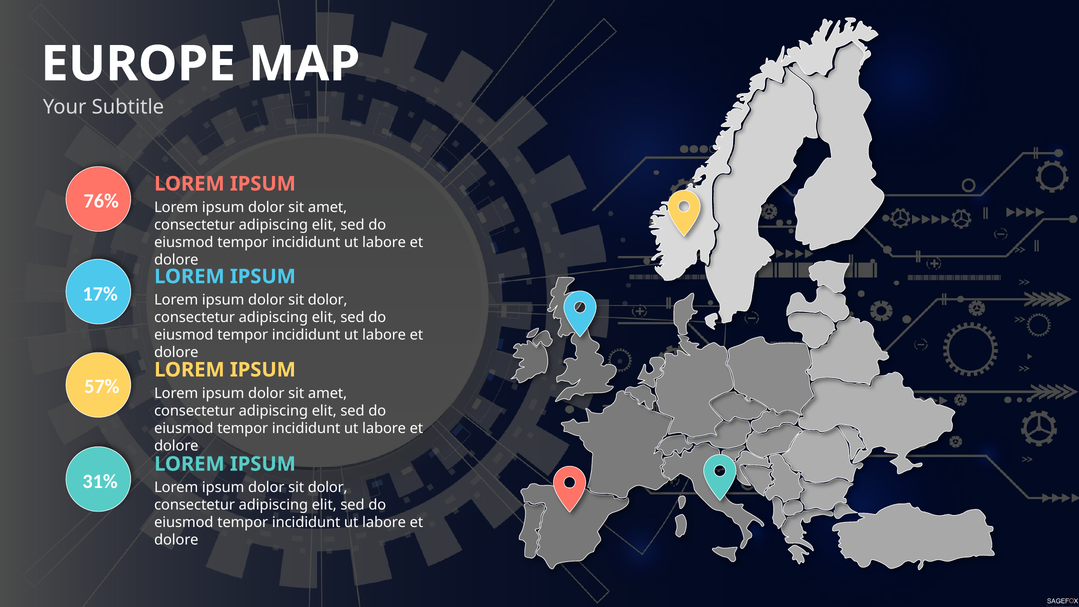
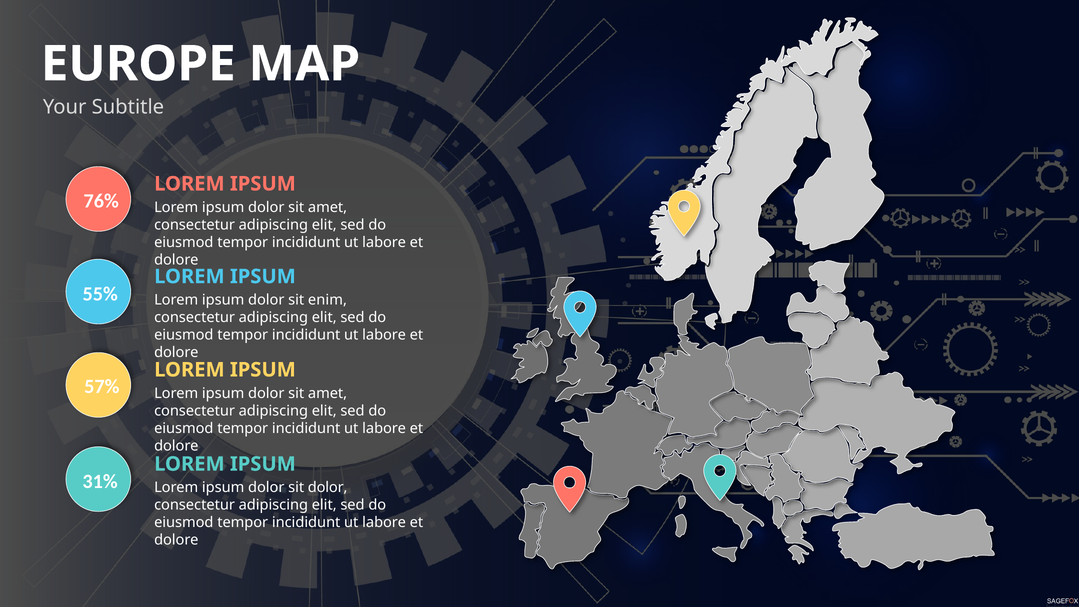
17%: 17% -> 55% (100, 294)
dolor: dolor -> enim (328, 300)
